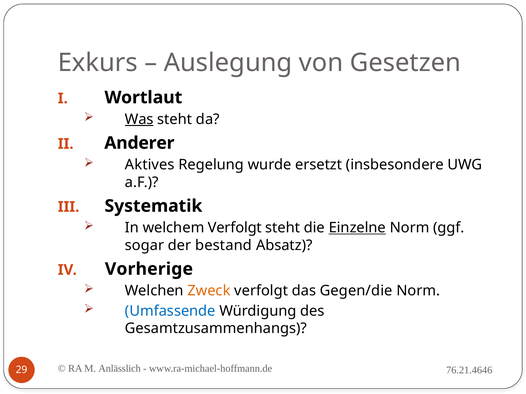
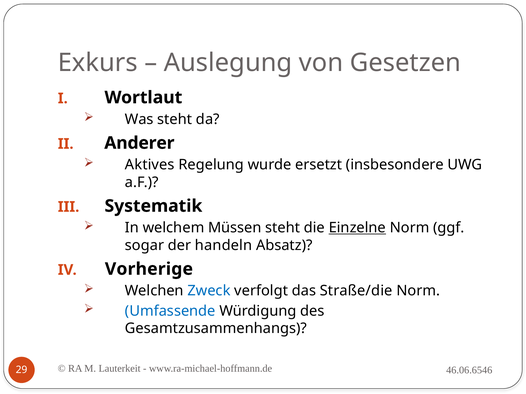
Was underline: present -> none (139, 119)
welchem Verfolgt: Verfolgt -> Müssen (235, 228)
bestand: bestand -> handeln (224, 246)
Zweck colour: orange -> blue (209, 291)
Gegen/die: Gegen/die -> Straße/die (356, 291)
Anlässlich: Anlässlich -> Lauterkeit (120, 369)
76.21.4646: 76.21.4646 -> 46.06.6546 (469, 371)
